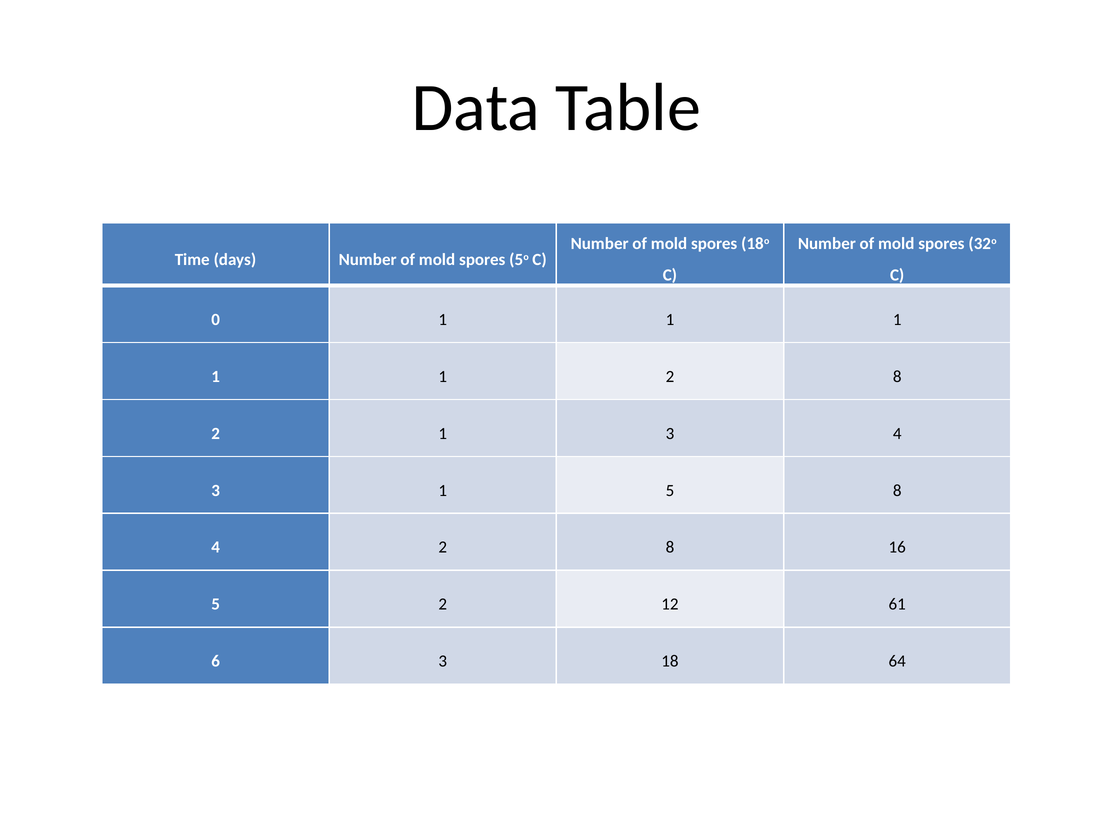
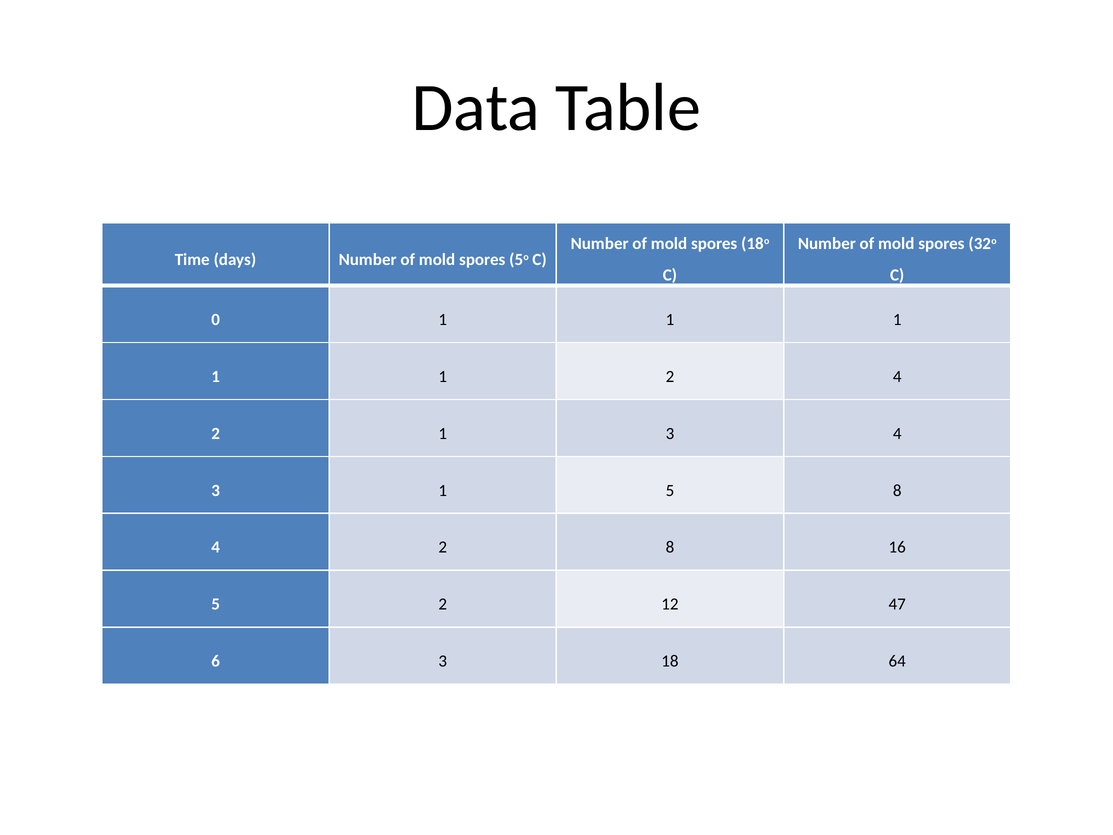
1 2 8: 8 -> 4 (897, 376)
61: 61 -> 47 (897, 604)
